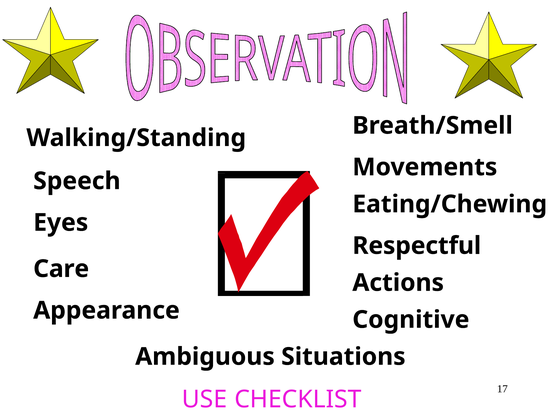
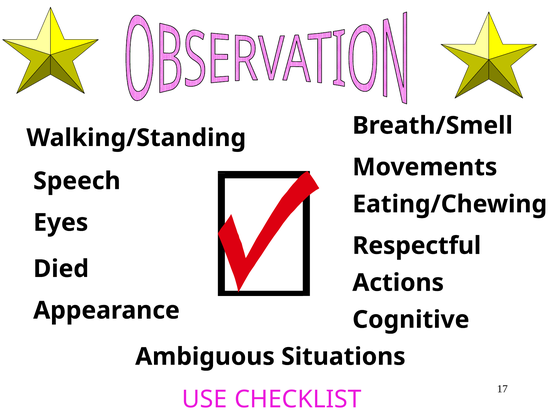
Care: Care -> Died (61, 269)
